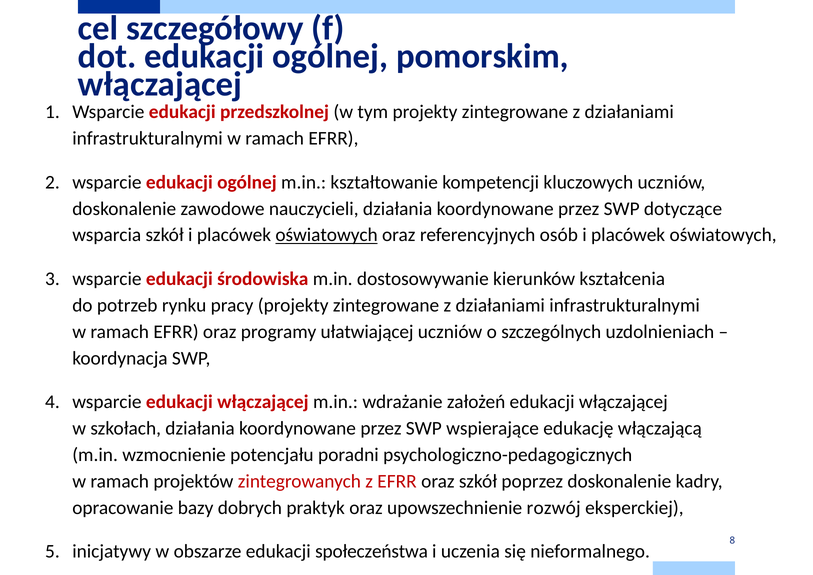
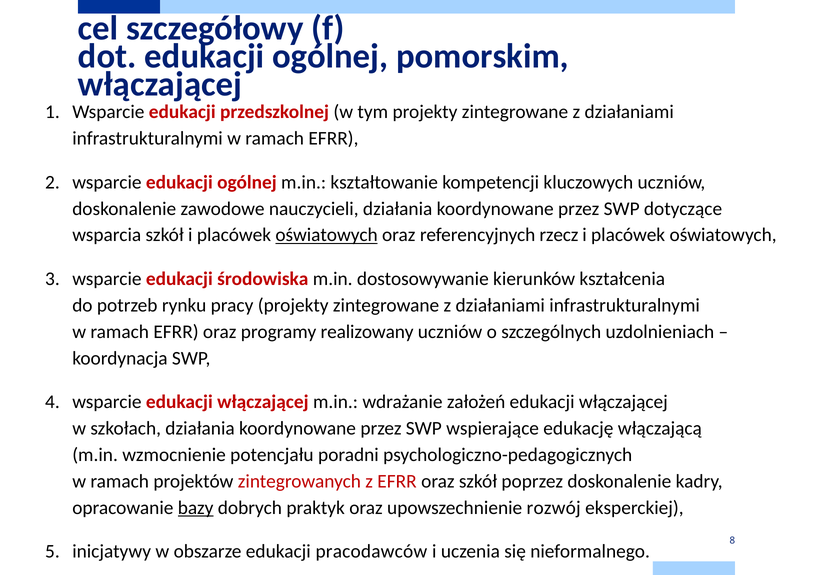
osób: osób -> rzecz (559, 235)
ułatwiającej: ułatwiającej -> realizowany (367, 332)
bazy underline: none -> present (196, 507)
społeczeństwa: społeczeństwa -> pracodawców (371, 551)
